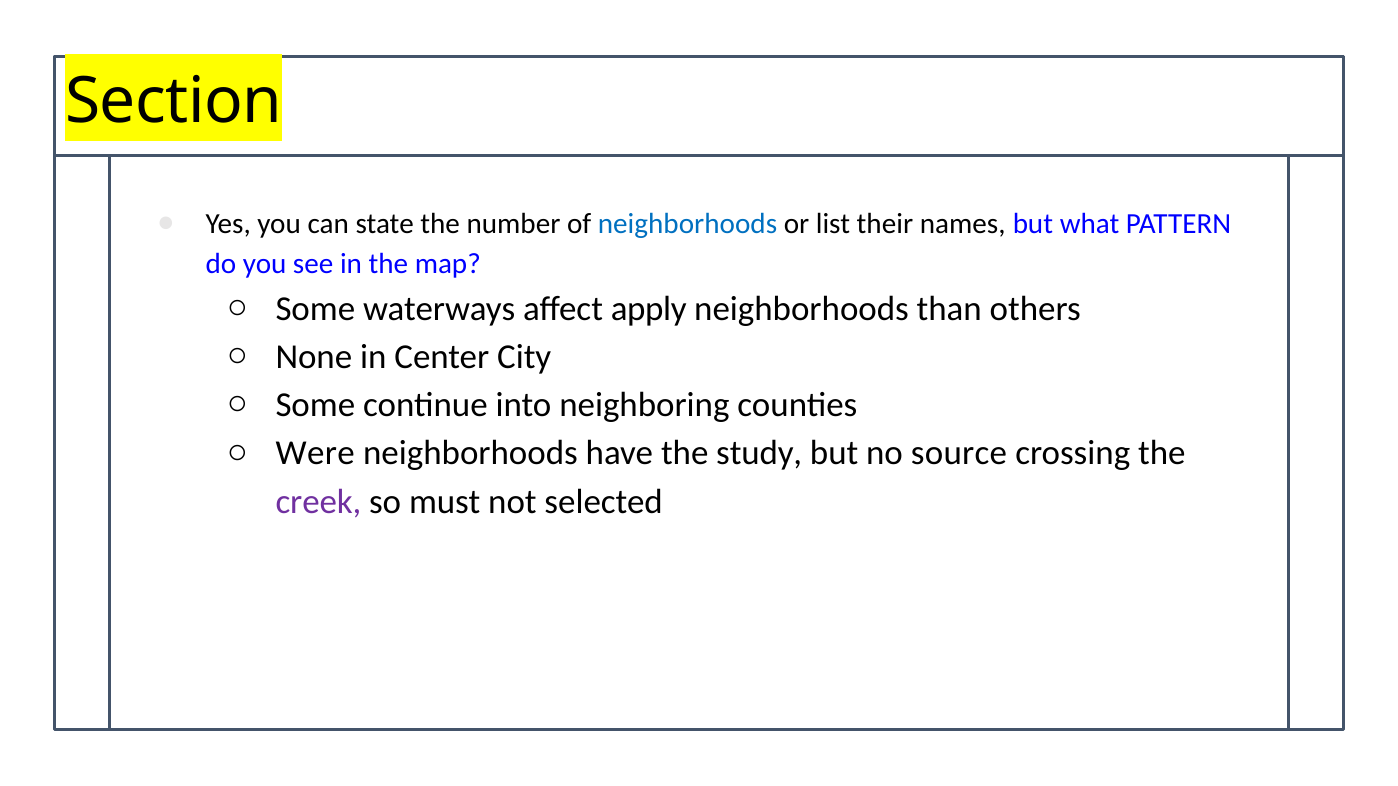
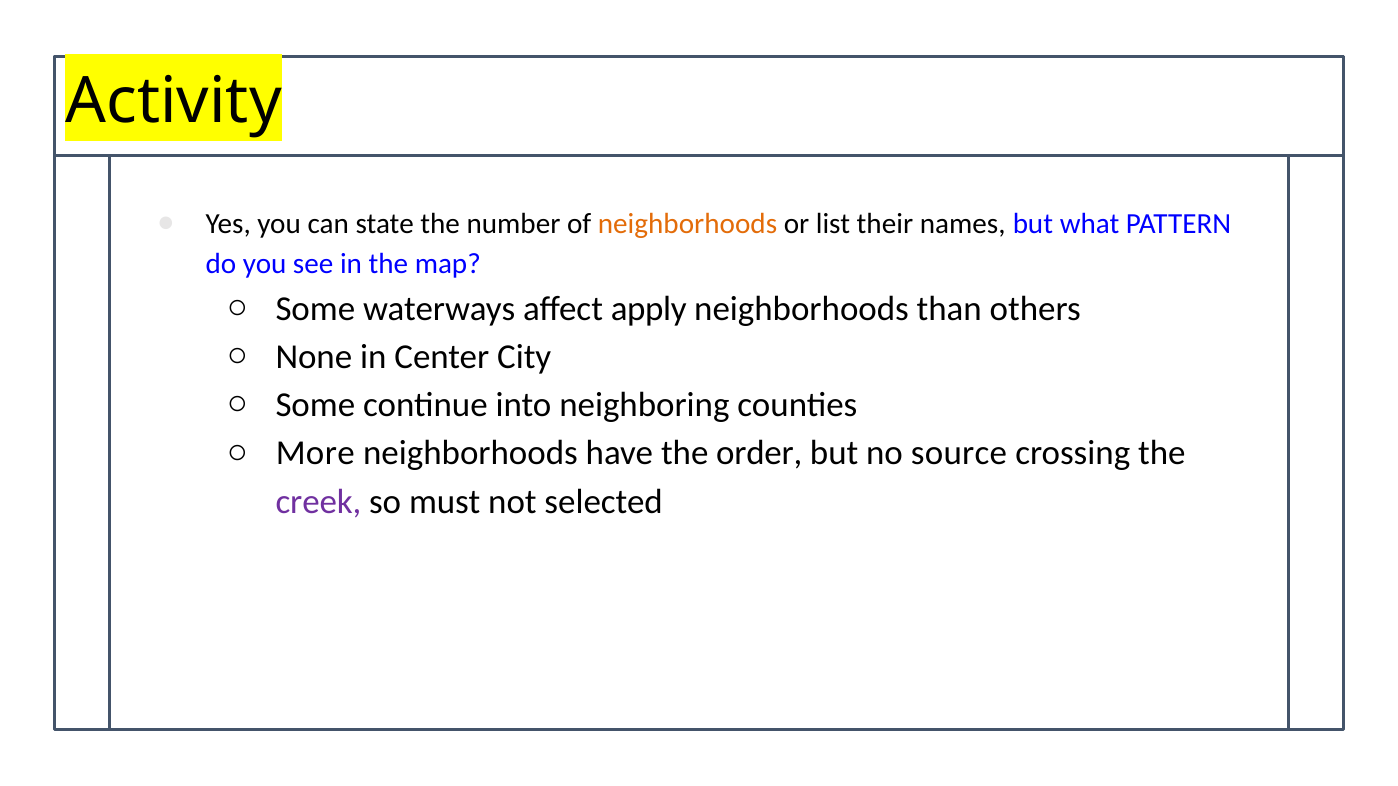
Section: Section -> Activity (174, 101)
neighborhoods colour: blue -> orange (688, 224)
Were: Were -> More (315, 454)
study: study -> order (759, 454)
